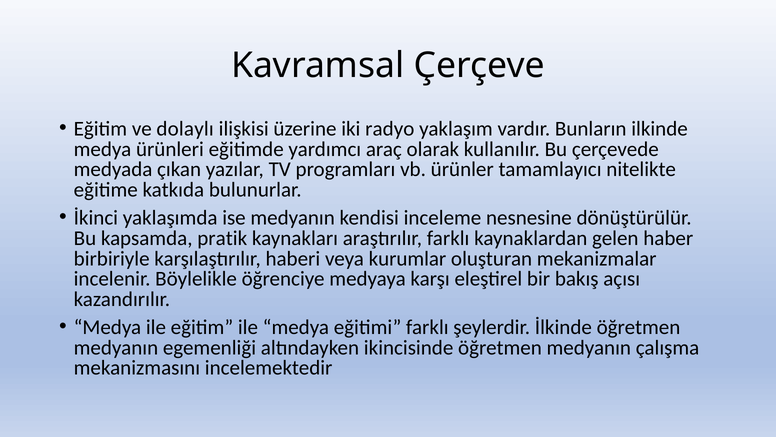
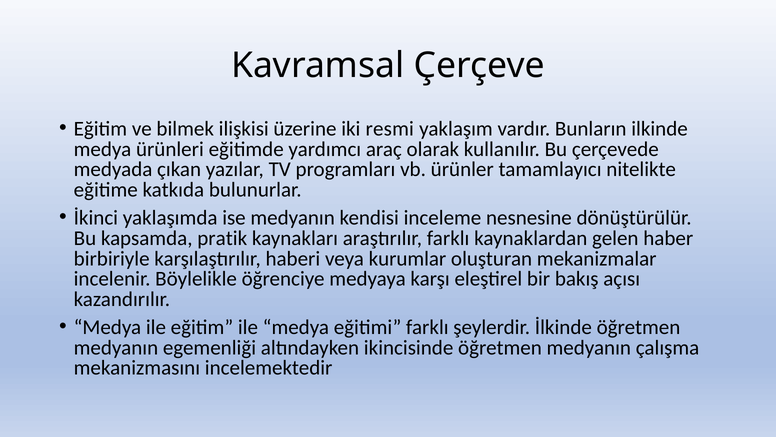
dolaylı: dolaylı -> bilmek (185, 129)
radyo: radyo -> resmi (390, 129)
